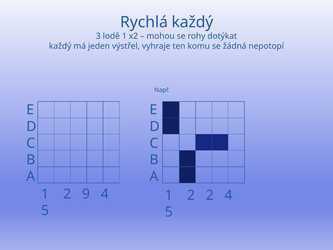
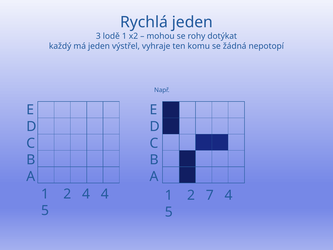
Rychlá každý: každý -> jeden (192, 22)
2 9: 9 -> 4 (86, 194)
2 2: 2 -> 7 (210, 195)
